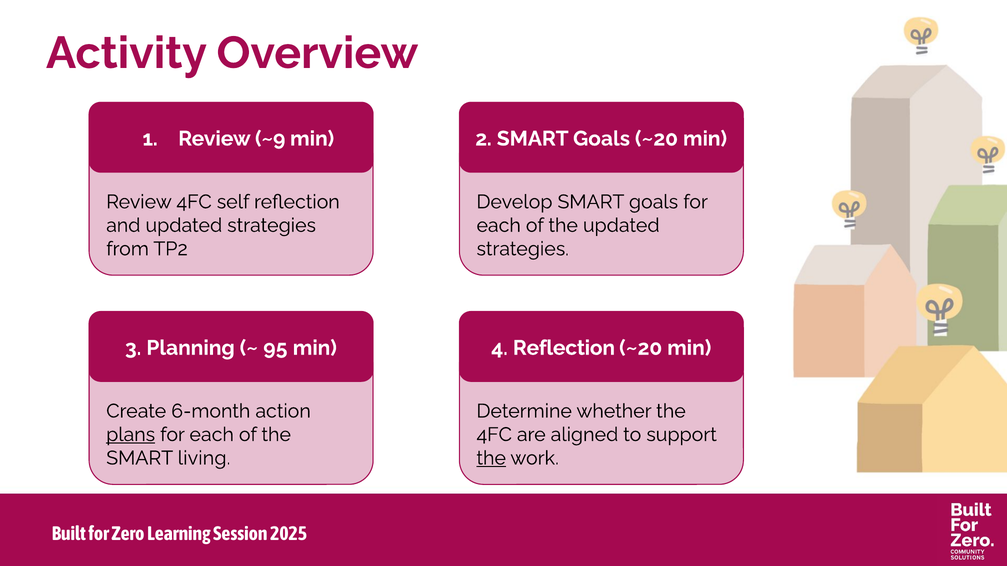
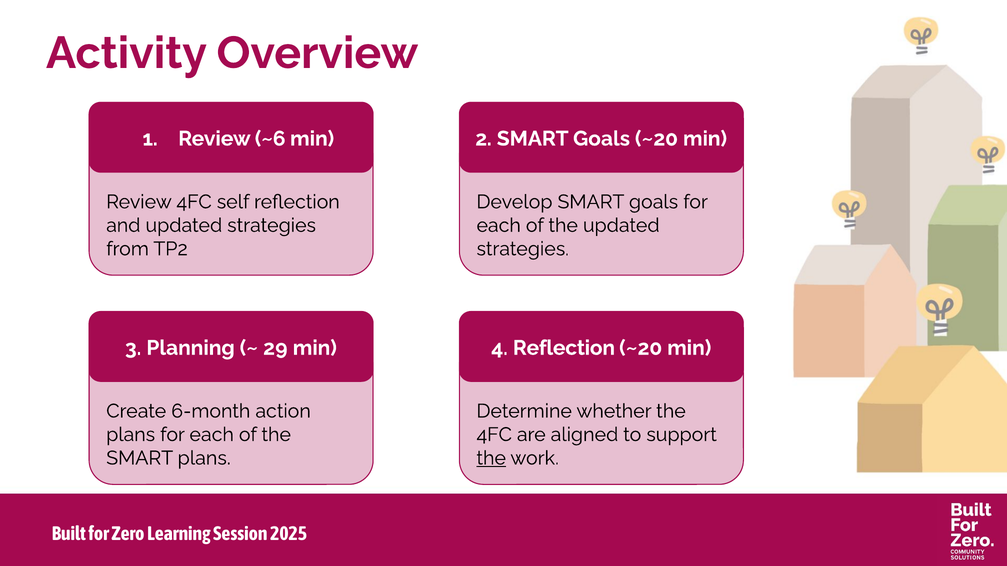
~9: ~9 -> ~6 (270, 139)
95: 95 -> 29 (275, 348)
plans underline: present -> none (131, 435)
SMART living: living -> plans (204, 458)
